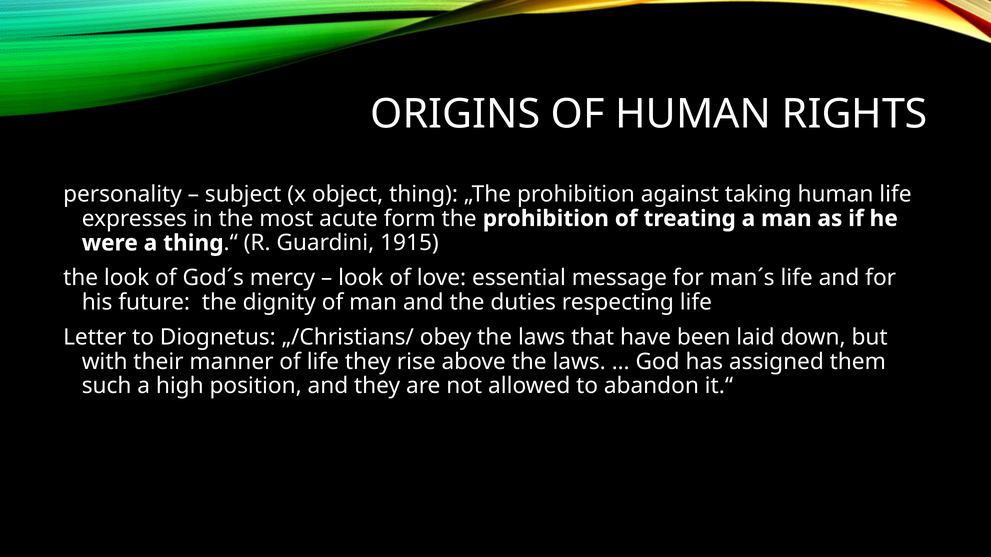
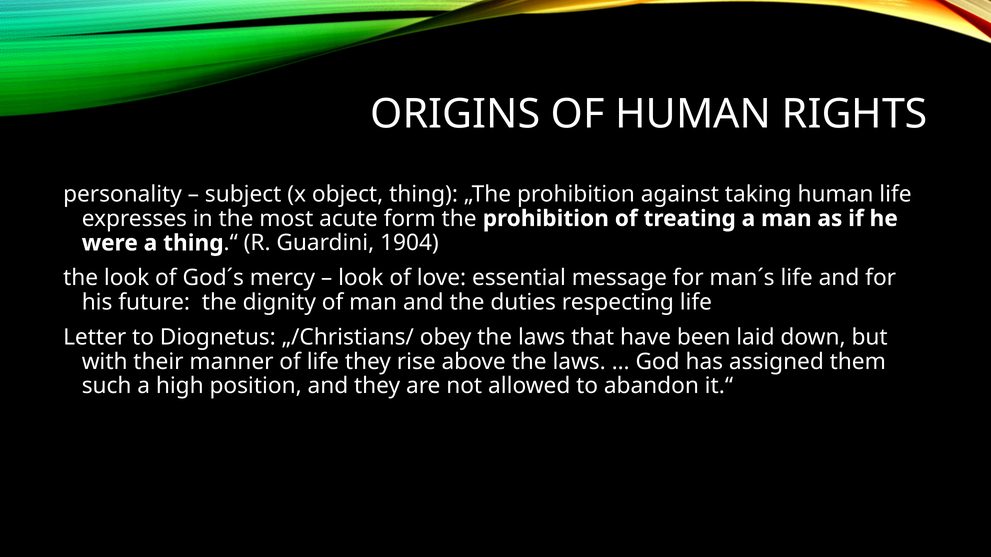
1915: 1915 -> 1904 (409, 243)
